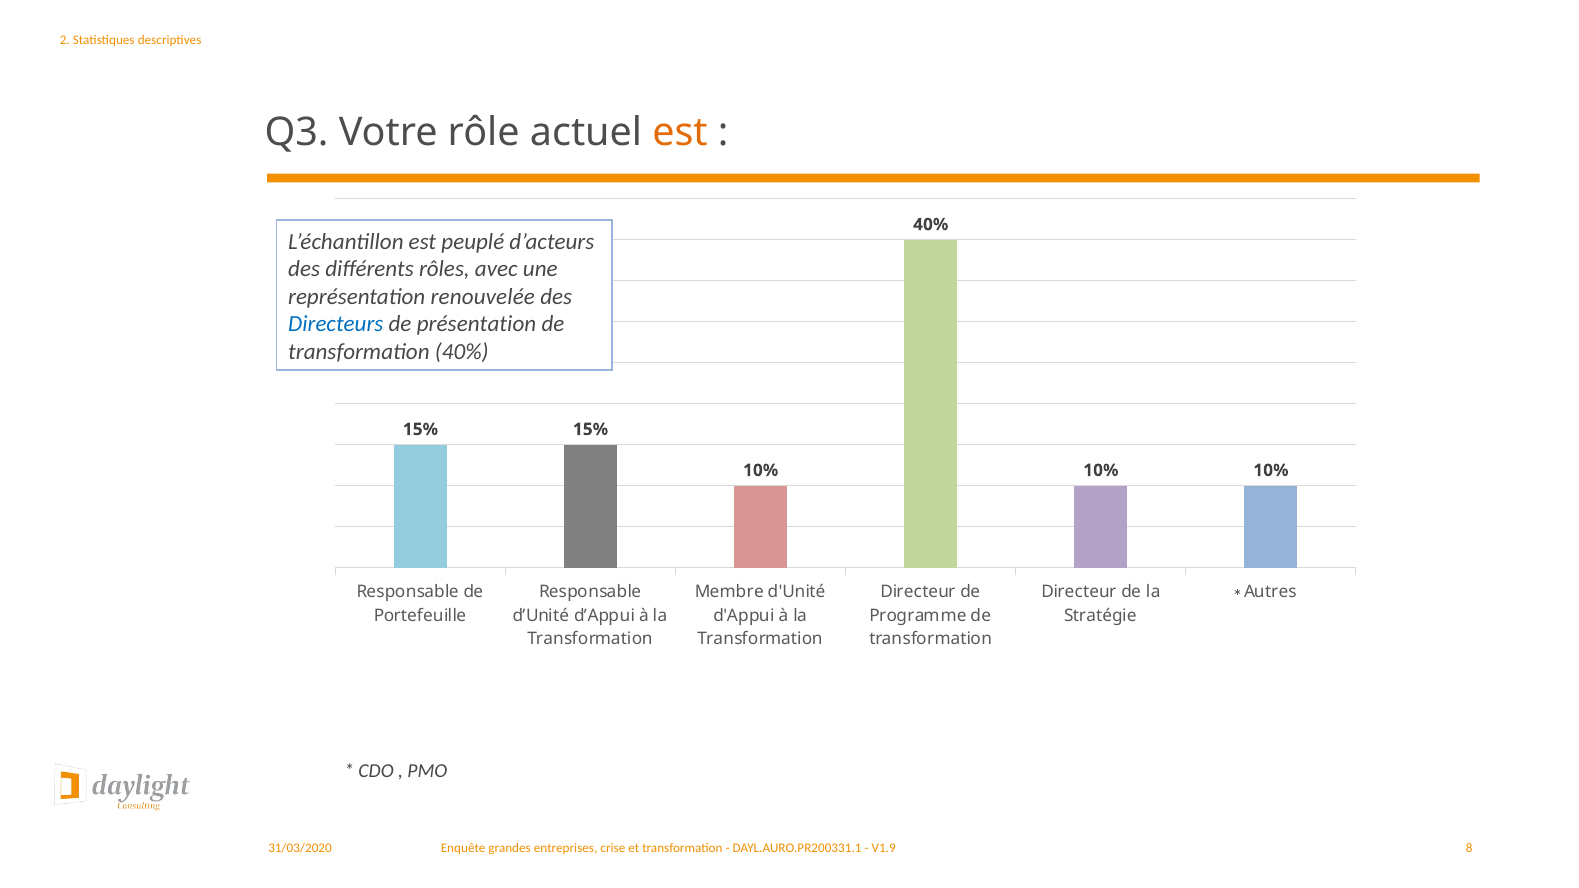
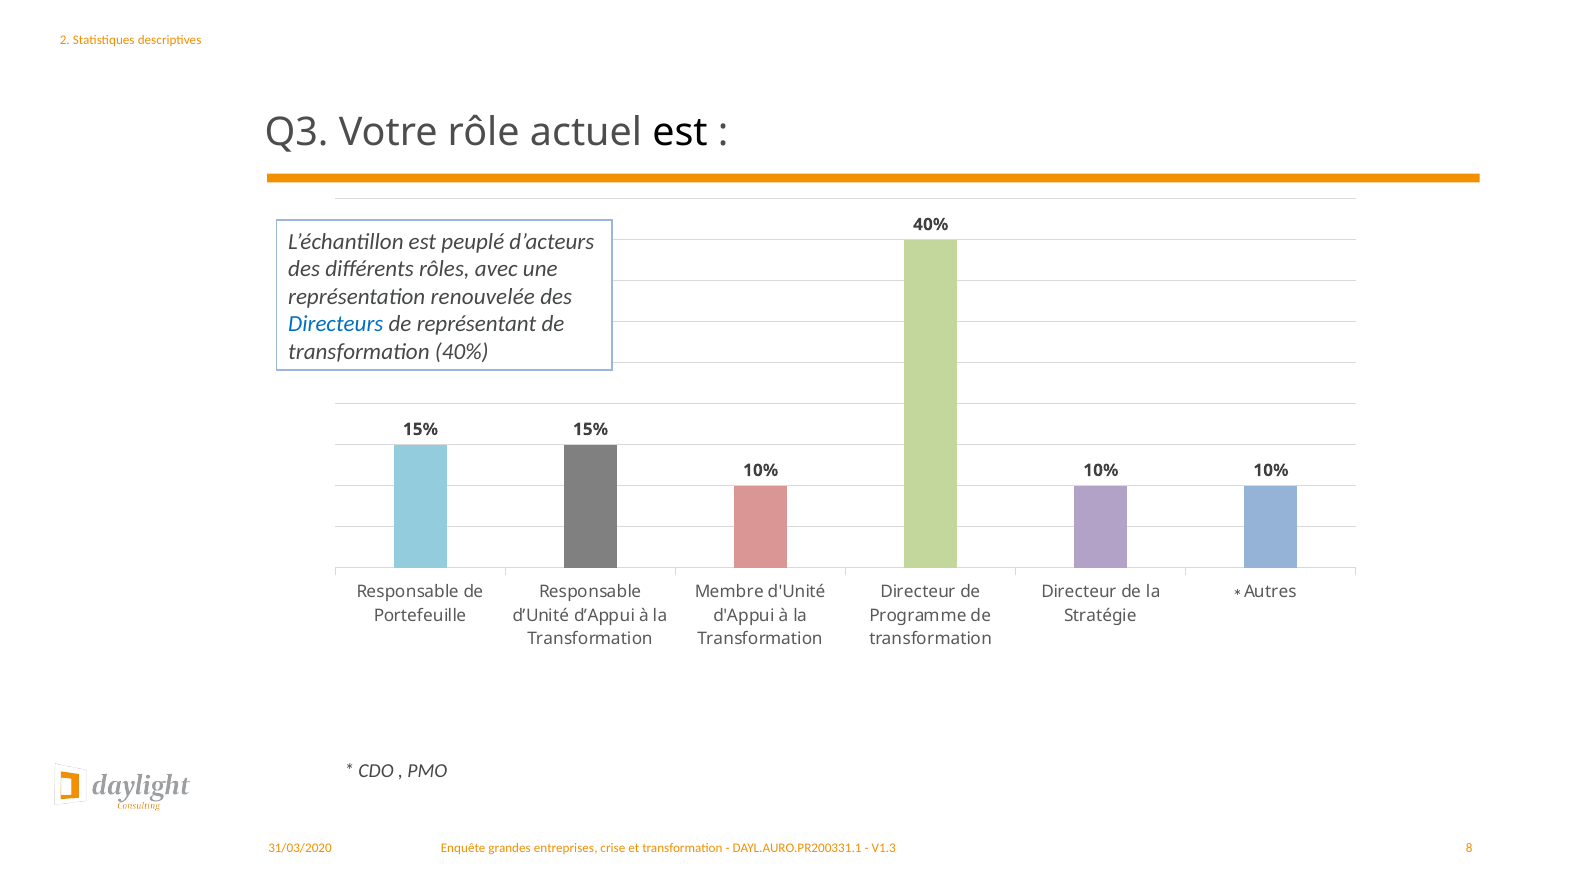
est colour: orange -> black (680, 132)
présentation: présentation -> représentant (477, 324)
V1.9: V1.9 -> V1.3 (884, 848)
